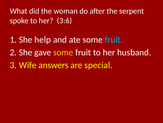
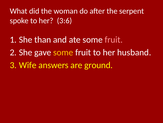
help: help -> than (43, 39)
fruit colour: light blue -> pink (114, 39)
special: special -> ground (99, 65)
